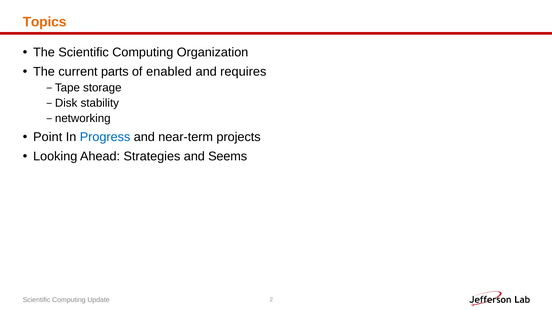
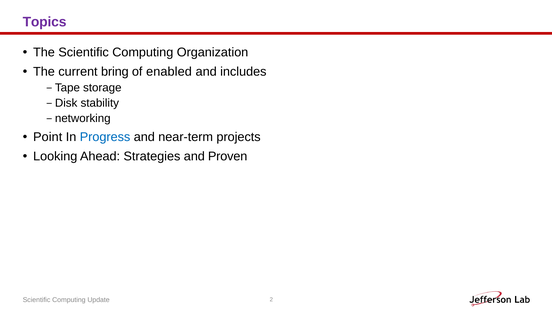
Topics colour: orange -> purple (45, 22)
parts: parts -> bring (115, 72)
requires: requires -> includes (243, 72)
Seems: Seems -> Proven (228, 157)
